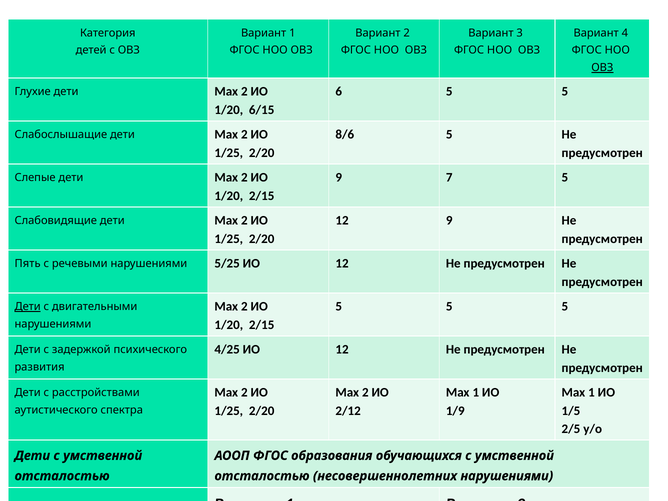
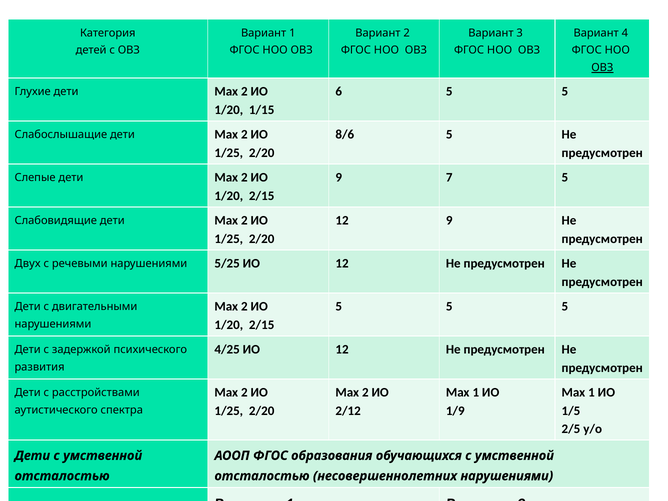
6/15: 6/15 -> 1/15 (262, 110)
Пять: Пять -> Двух (28, 264)
Дети underline: present -> none (28, 307)
